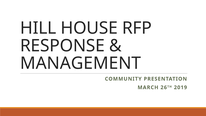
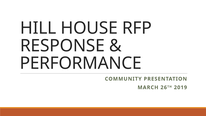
MANAGEMENT: MANAGEMENT -> PERFORMANCE (81, 63)
